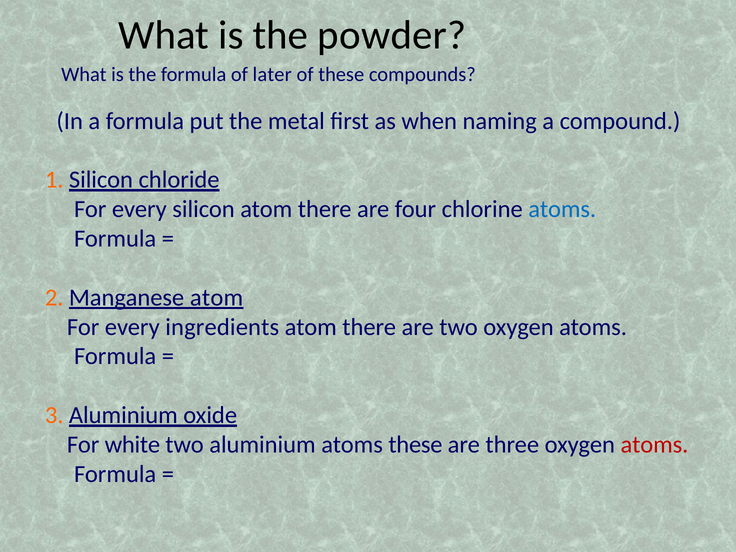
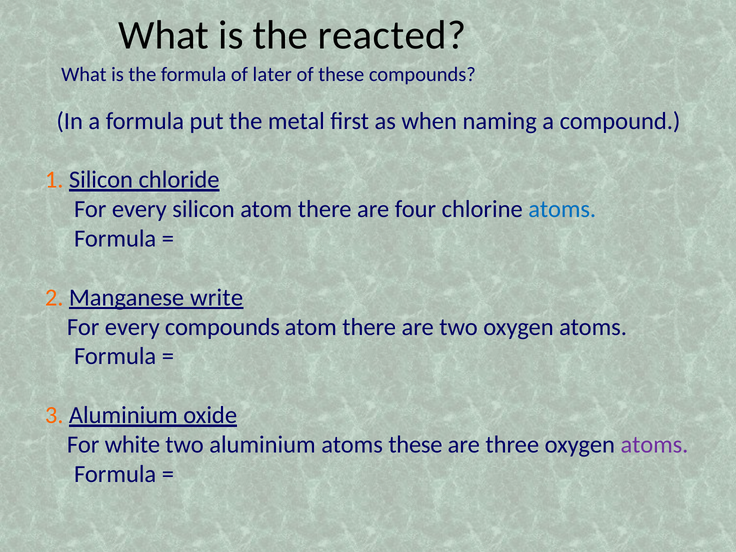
powder: powder -> reacted (392, 35)
Manganese atom: atom -> write (217, 298)
every ingredients: ingredients -> compounds (222, 327)
atoms colour: red -> purple (654, 445)
